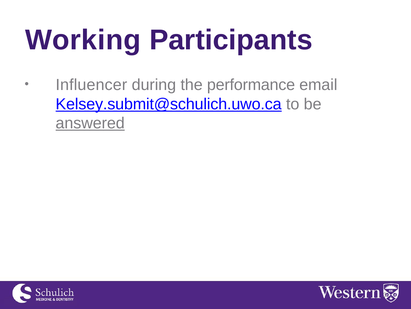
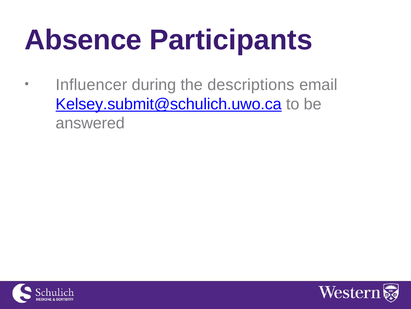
Working: Working -> Absence (83, 40)
performance: performance -> descriptions (251, 85)
answered underline: present -> none (90, 123)
